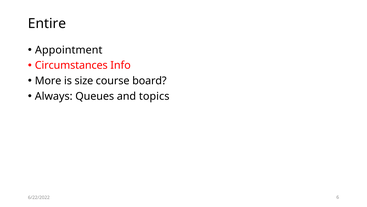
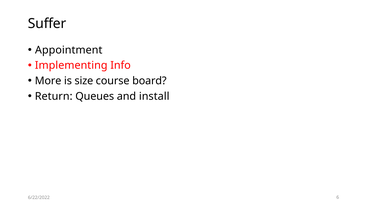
Entire: Entire -> Suffer (47, 23)
Circumstances: Circumstances -> Implementing (71, 65)
Always: Always -> Return (54, 96)
topics: topics -> install (154, 96)
